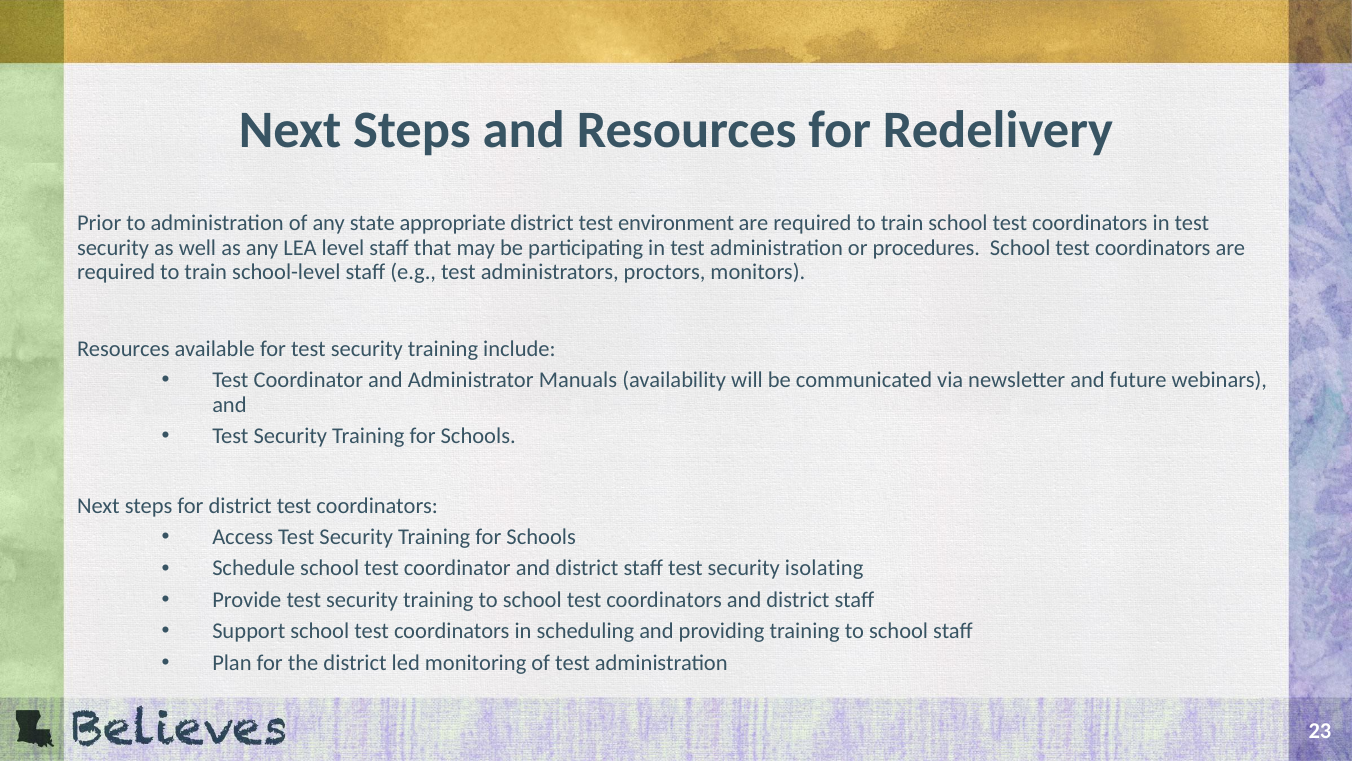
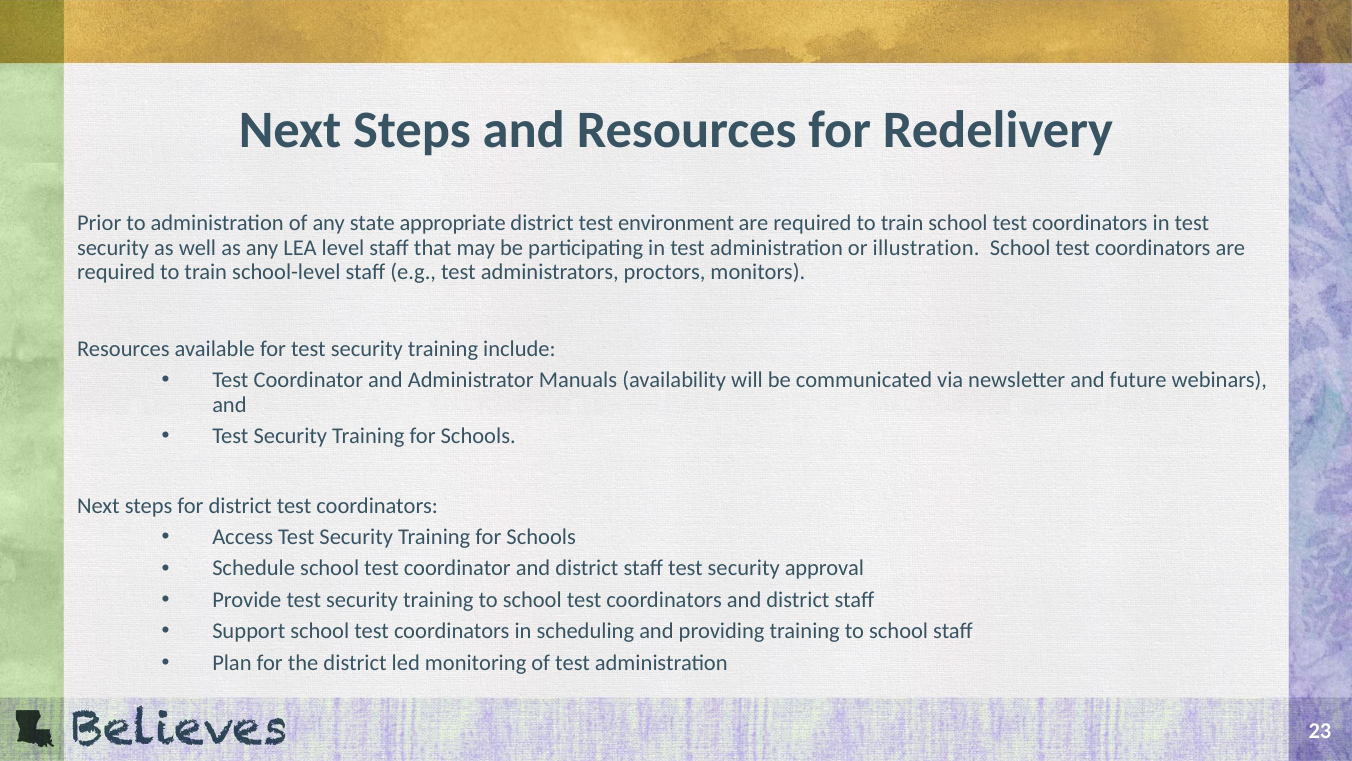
procedures: procedures -> illustration (926, 247)
isolating: isolating -> approval (824, 568)
